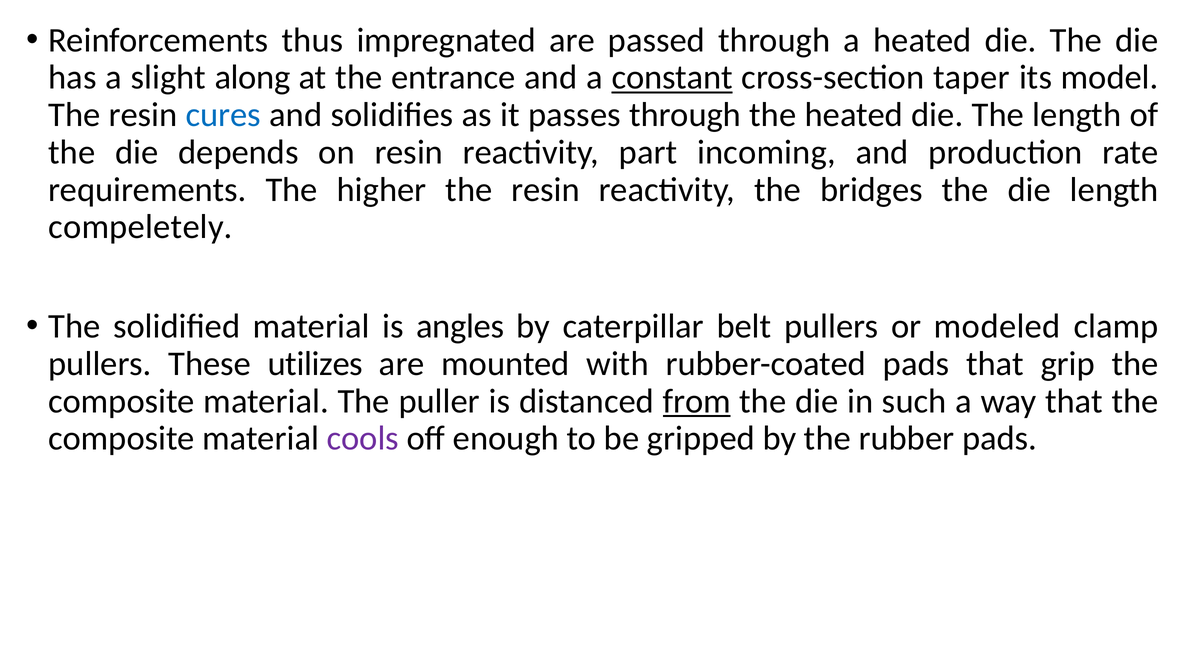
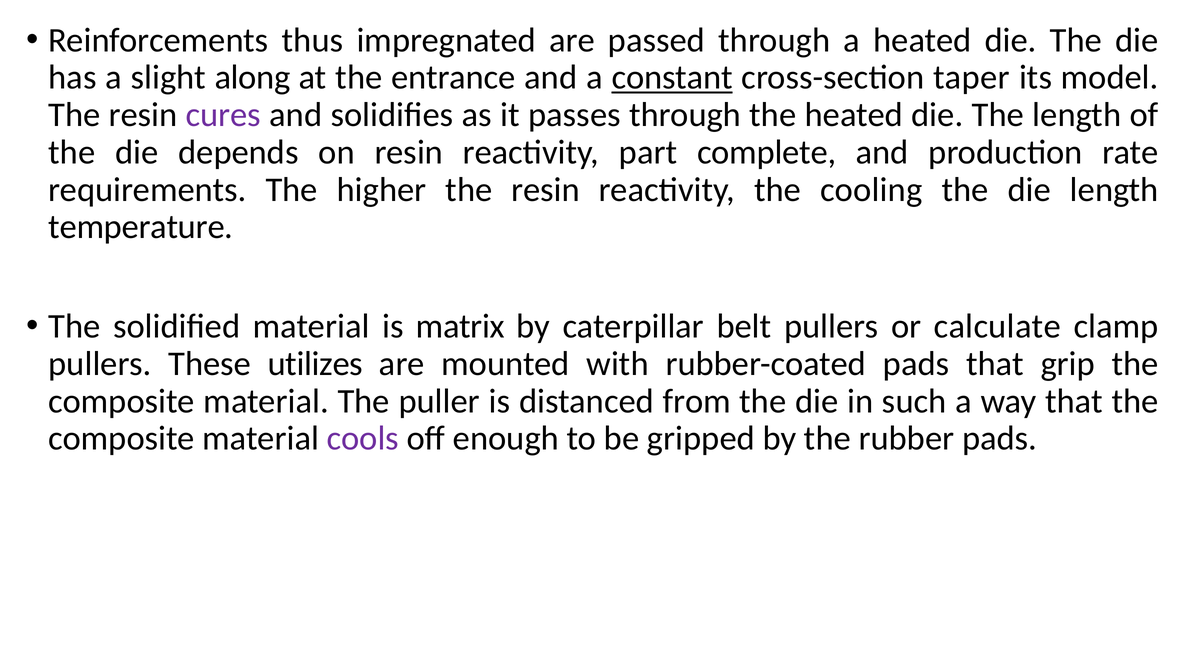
cures colour: blue -> purple (223, 115)
incoming: incoming -> complete (767, 152)
bridges: bridges -> cooling (871, 190)
compeletely: compeletely -> temperature (141, 227)
angles: angles -> matrix (460, 326)
modeled: modeled -> calculate (997, 326)
from underline: present -> none (697, 401)
